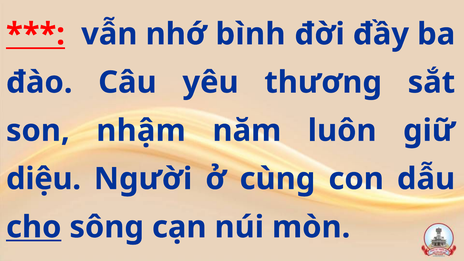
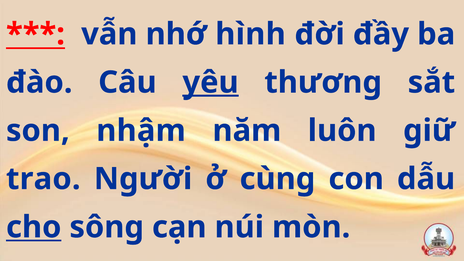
bình: bình -> hình (251, 34)
yêu underline: none -> present (211, 82)
diệu: diệu -> trao (43, 179)
